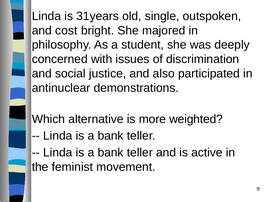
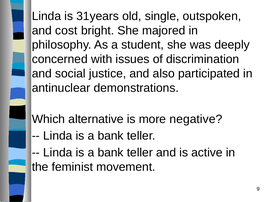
weighted: weighted -> negative (196, 119)
